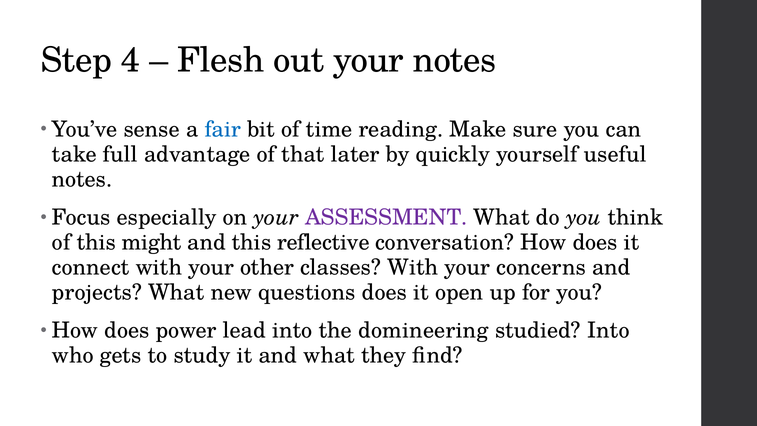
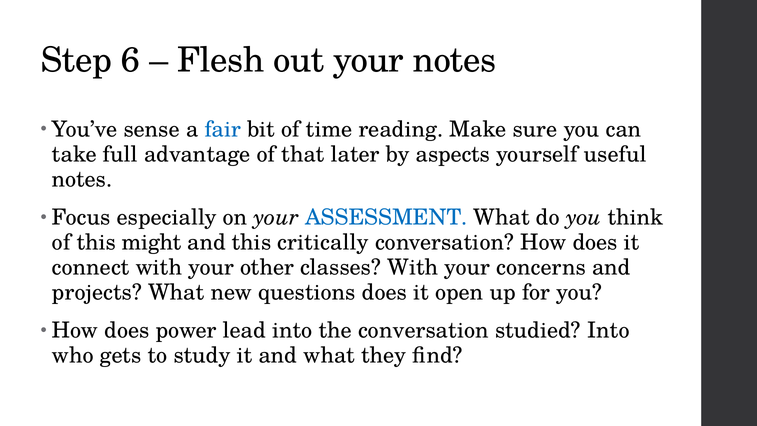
4: 4 -> 6 (131, 60)
quickly: quickly -> aspects (453, 154)
ASSESSMENT colour: purple -> blue (386, 217)
reflective: reflective -> critically (323, 242)
the domineering: domineering -> conversation (423, 330)
